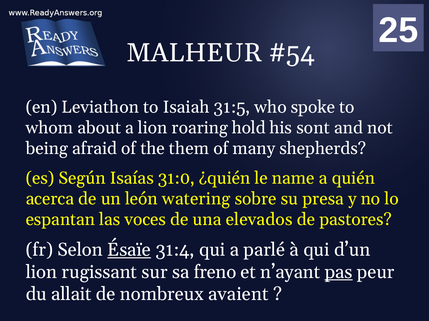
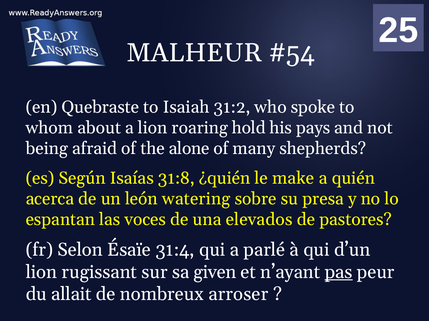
Leviathon: Leviathon -> Quebraste (100, 107)
31:5: 31:5 -> 31:2 (232, 107)
sont: sont -> pays (313, 128)
them: them -> alone (189, 149)
31:0: 31:0 -> 31:8 (176, 178)
name: name -> make (293, 178)
Ésaïe underline: present -> none (129, 250)
freno: freno -> given (215, 273)
avaient: avaient -> arroser (238, 295)
